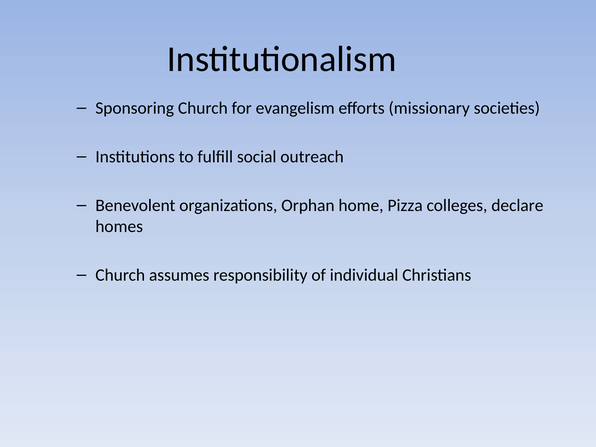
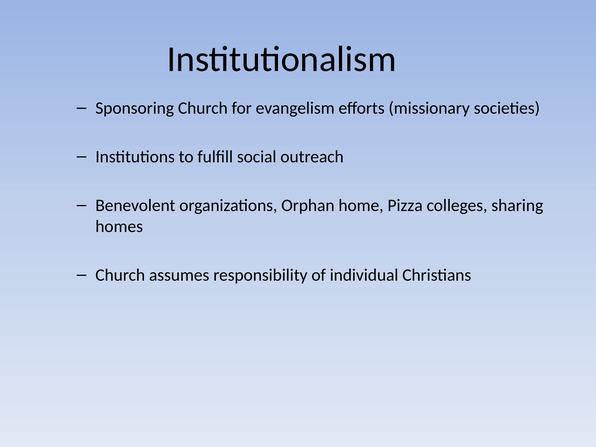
declare: declare -> sharing (517, 206)
